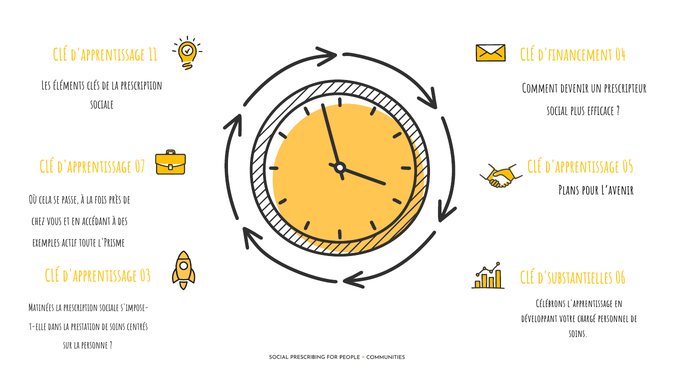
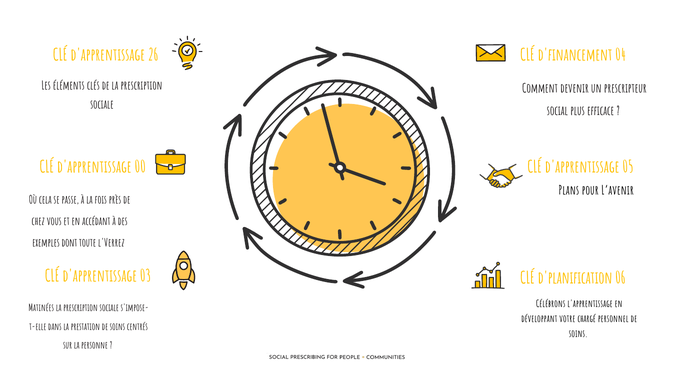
11: 11 -> 26 (153, 55)
07: 07 -> 00 (140, 168)
actif: actif -> dont (69, 244)
l'Prisme: l'Prisme -> l'Verrez (111, 244)
d'substantielles: d'substantielles -> d'planification (575, 278)
